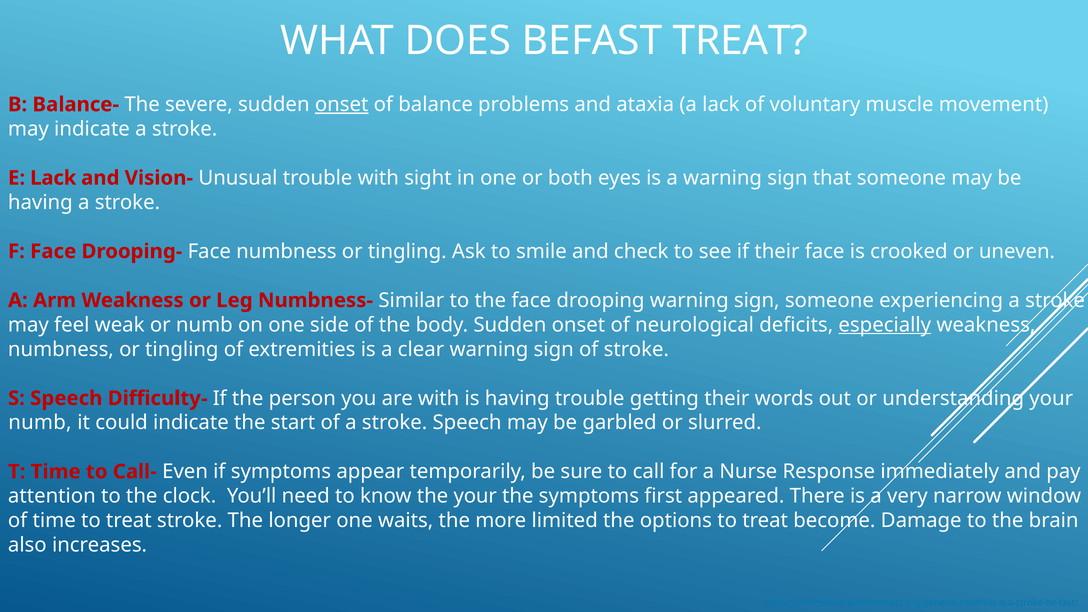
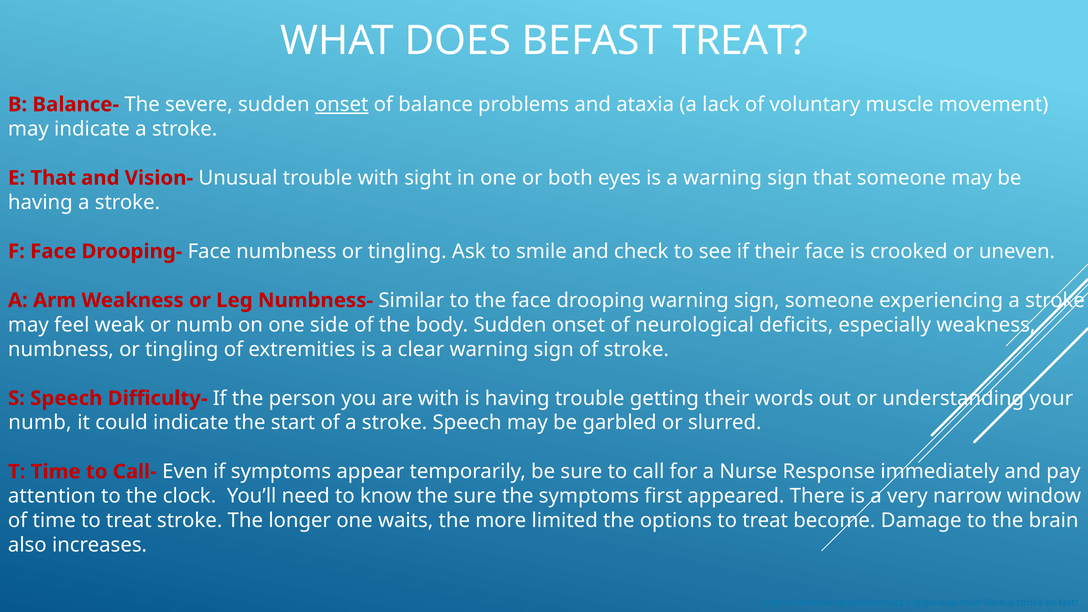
E Lack: Lack -> That (53, 178)
especially underline: present -> none (885, 325)
the your: your -> sure (475, 496)
